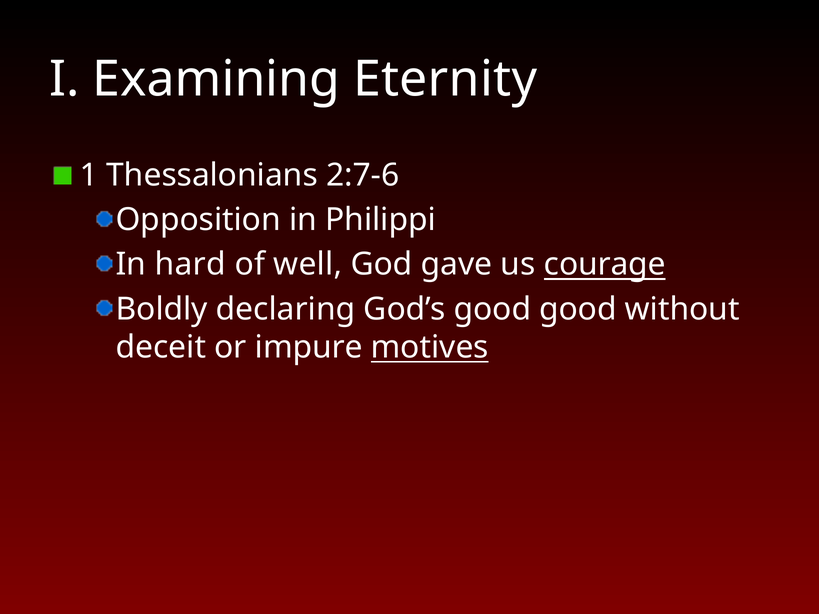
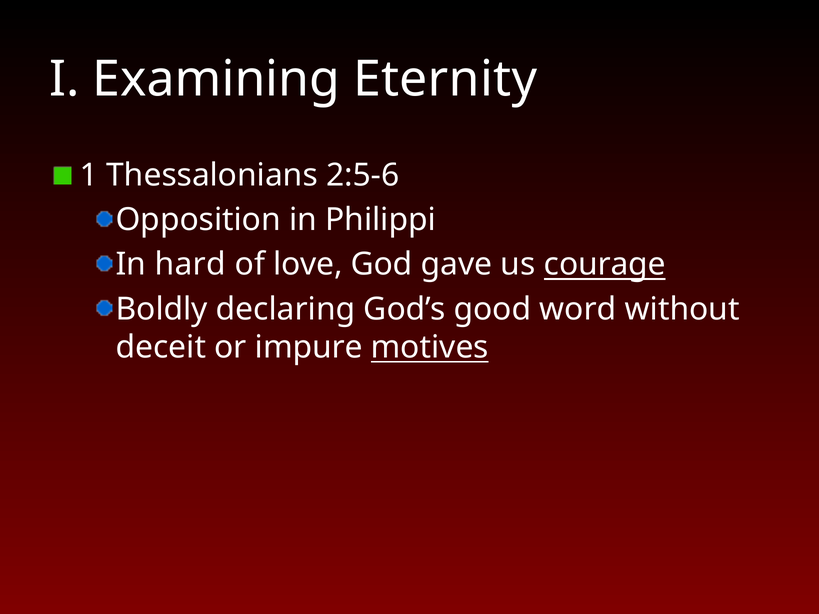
2:7-6: 2:7-6 -> 2:5-6 (363, 176)
well: well -> love (308, 265)
good good: good -> word (578, 309)
